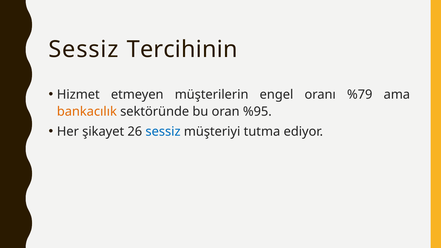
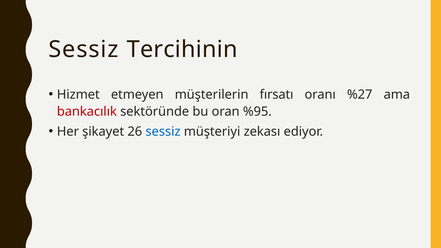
engel: engel -> fırsatı (277, 94)
%79: %79 -> %27 (360, 94)
bankacılık colour: orange -> red (87, 111)
tutma: tutma -> zekası (262, 132)
